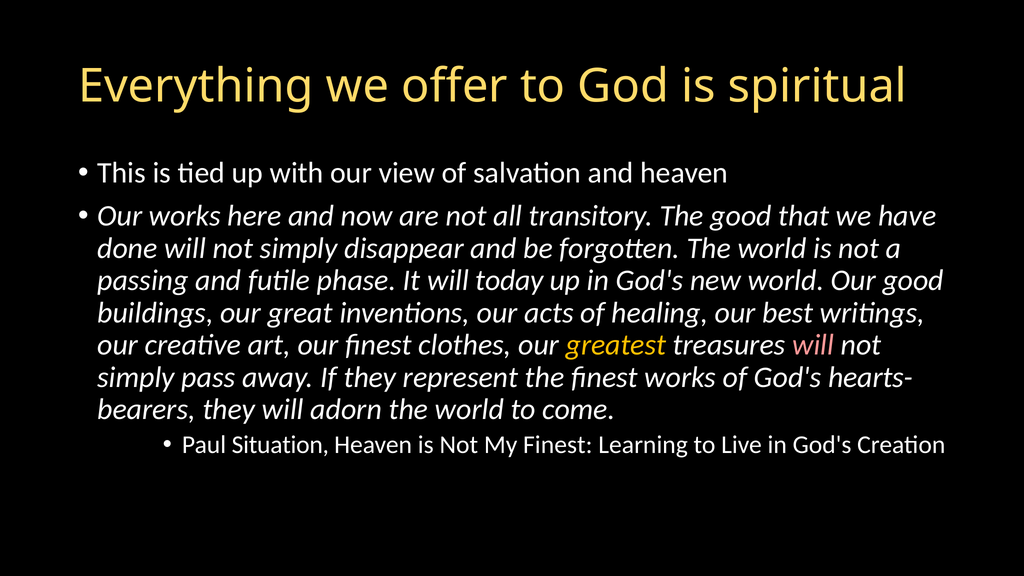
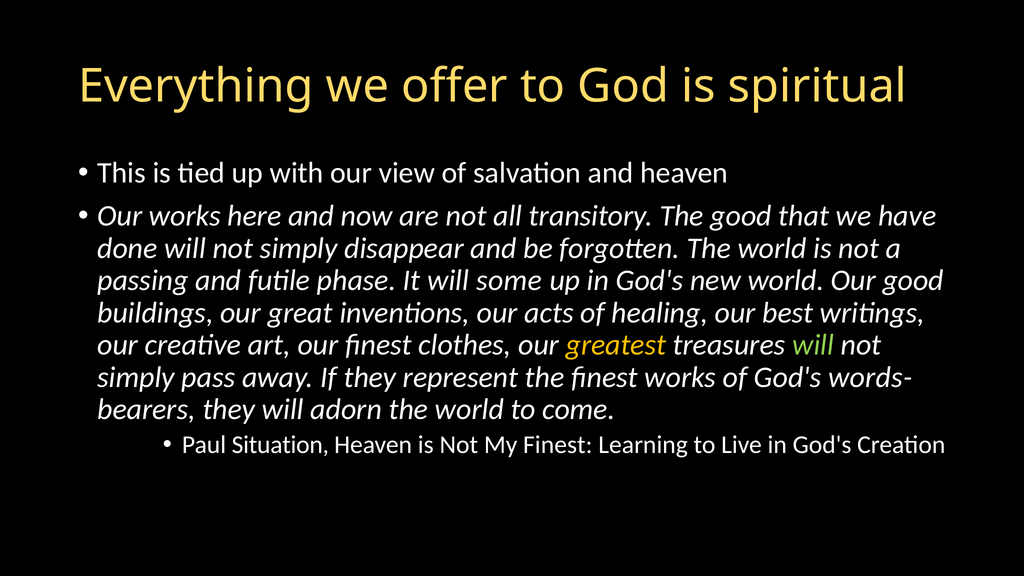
today: today -> some (509, 281)
will colour: pink -> light green (813, 345)
hearts-: hearts- -> words- (870, 377)
